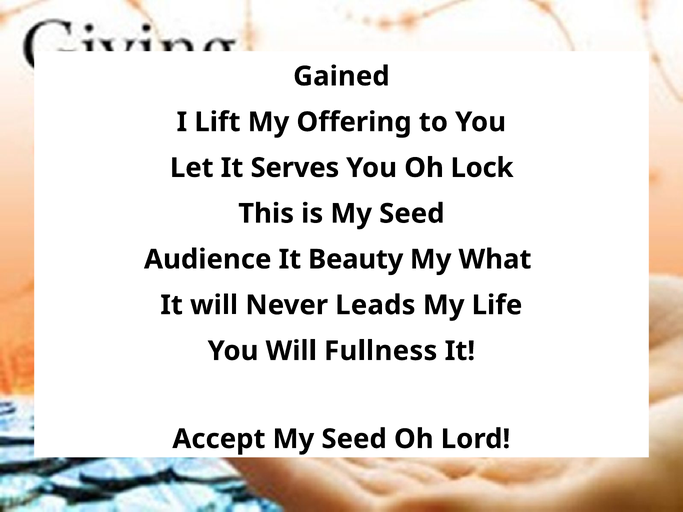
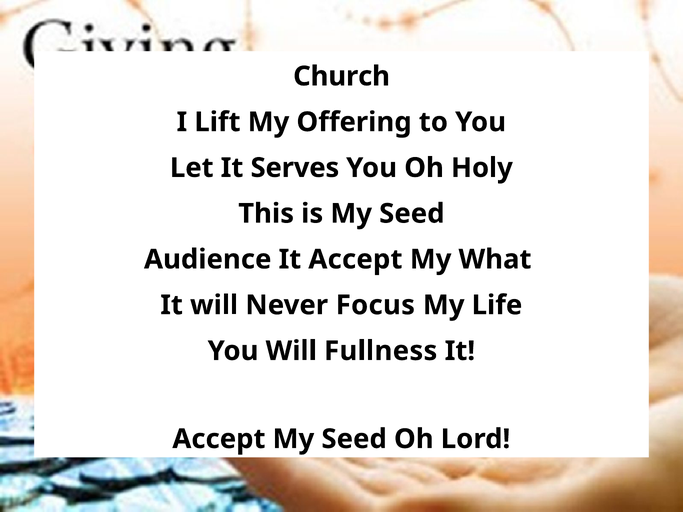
Gained: Gained -> Church (342, 76)
Lock: Lock -> Holy (482, 168)
Beauty: Beauty -> Accept (355, 260)
Leads: Leads -> Focus (375, 305)
